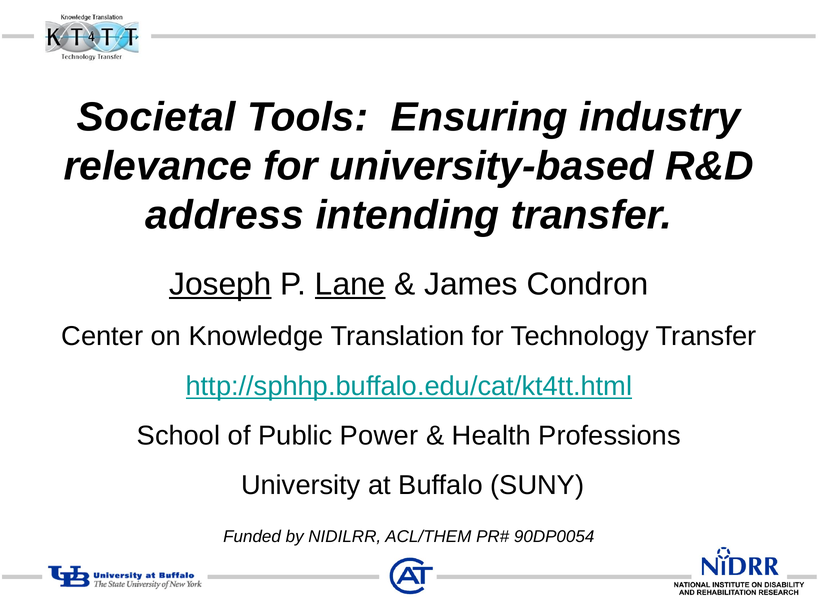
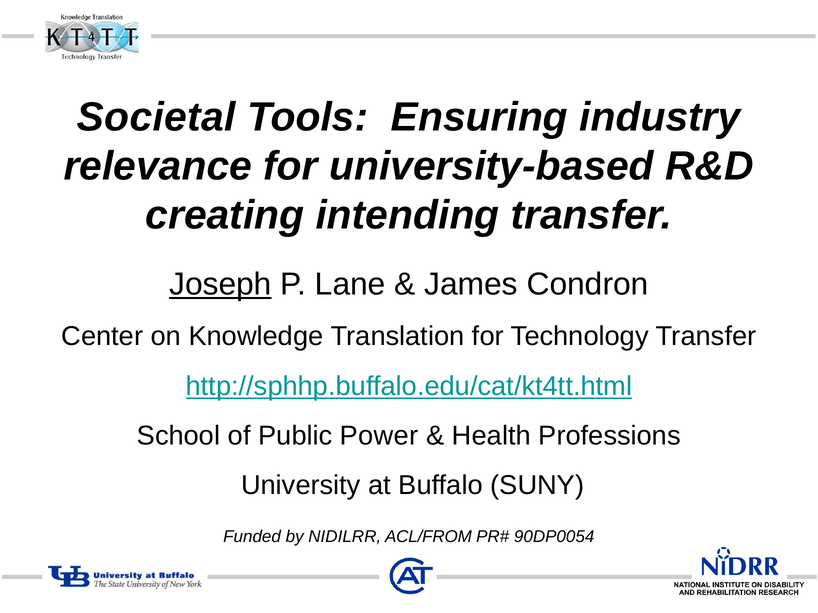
address: address -> creating (225, 216)
Lane underline: present -> none (350, 284)
ACL/THEM: ACL/THEM -> ACL/FROM (428, 537)
